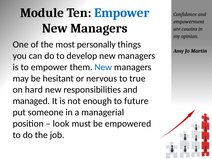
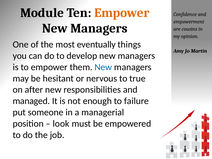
Empower colour: blue -> orange (122, 13)
personally: personally -> eventually (96, 44)
hard: hard -> after (34, 90)
future: future -> failure (136, 101)
